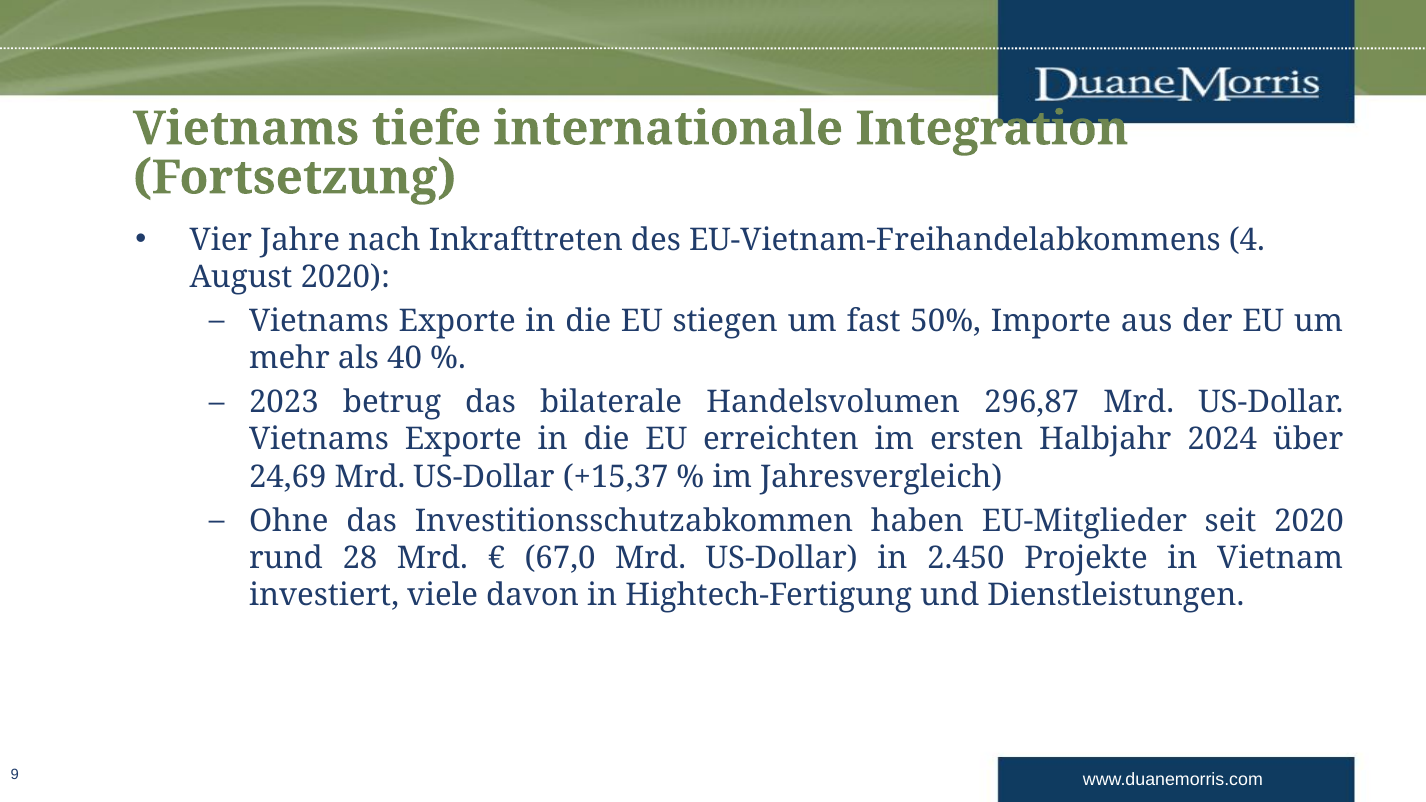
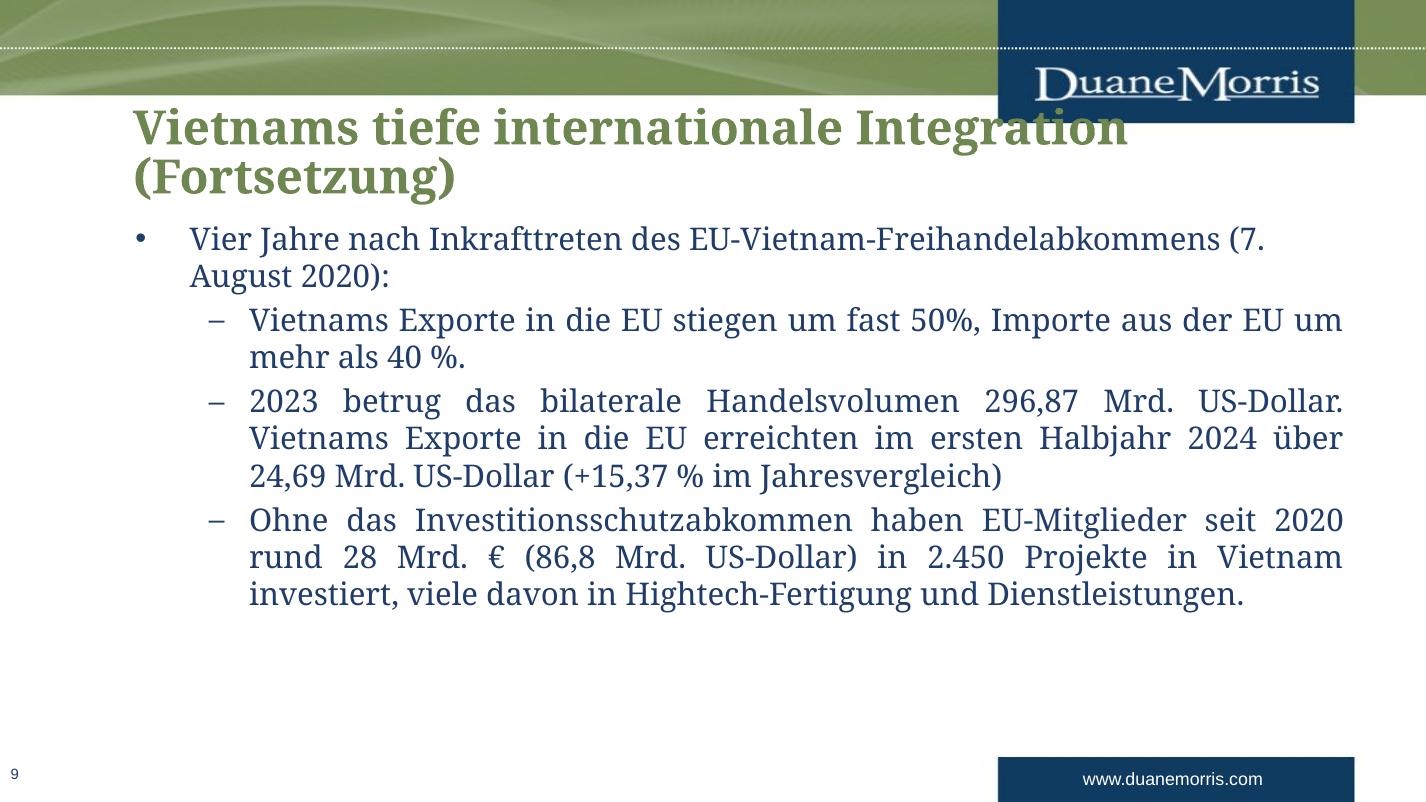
4: 4 -> 7 (1247, 240)
67,0: 67,0 -> 86,8 (560, 558)
